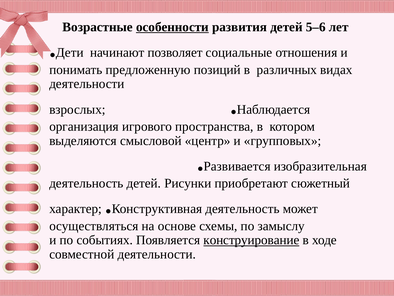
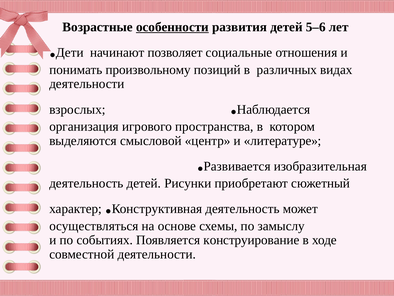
предложенную: предложенную -> произвольному (148, 70)
групповых: групповых -> литературе (283, 140)
конструирование underline: present -> none (251, 240)
